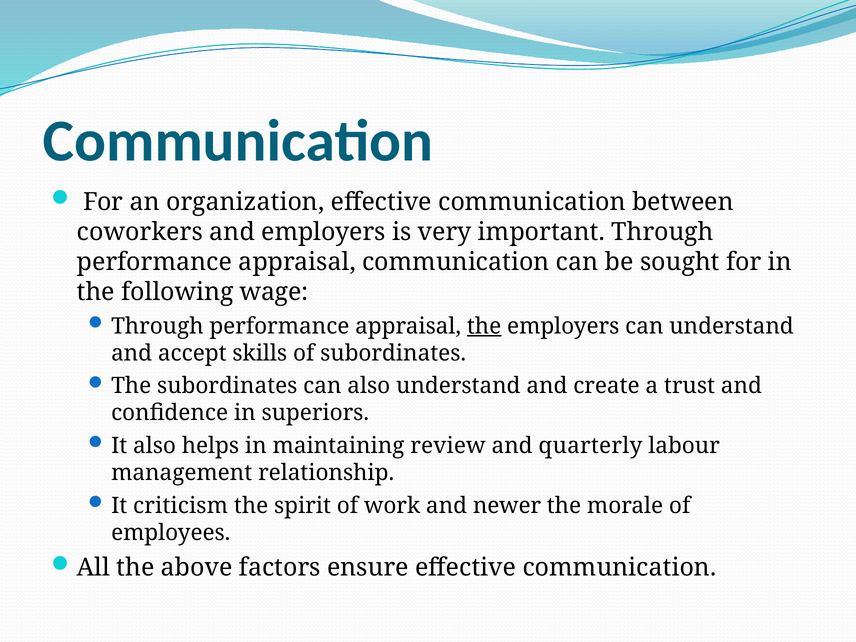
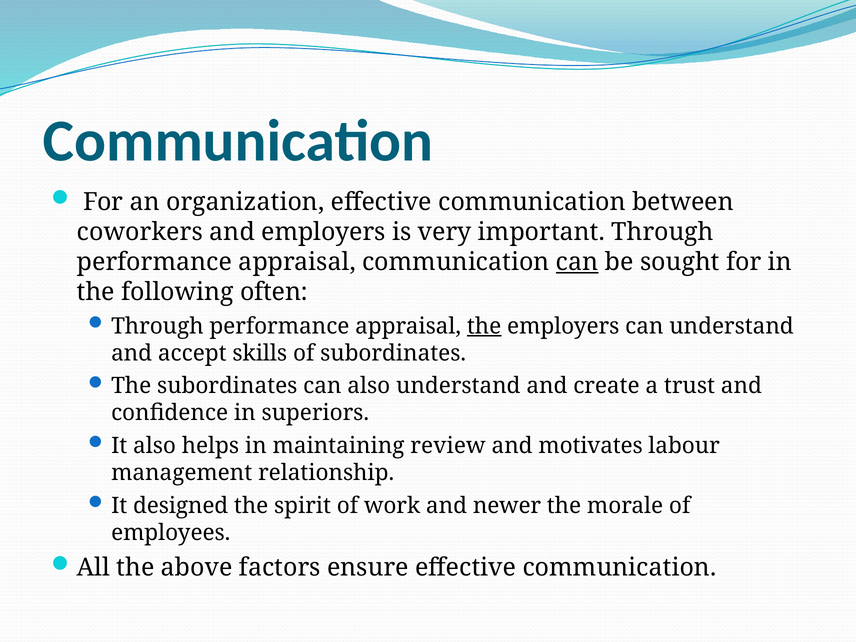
can underline: none -> present (577, 262)
wage: wage -> often (274, 292)
quarterly: quarterly -> motivates (591, 446)
criticism: criticism -> designed (181, 506)
